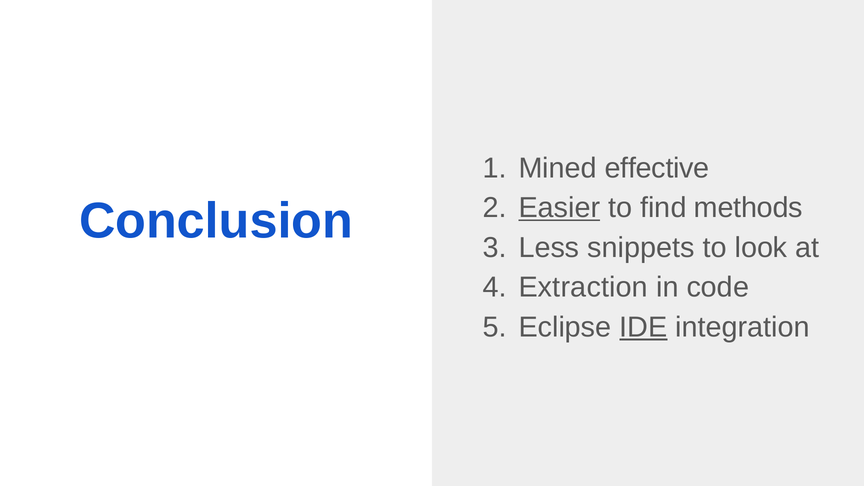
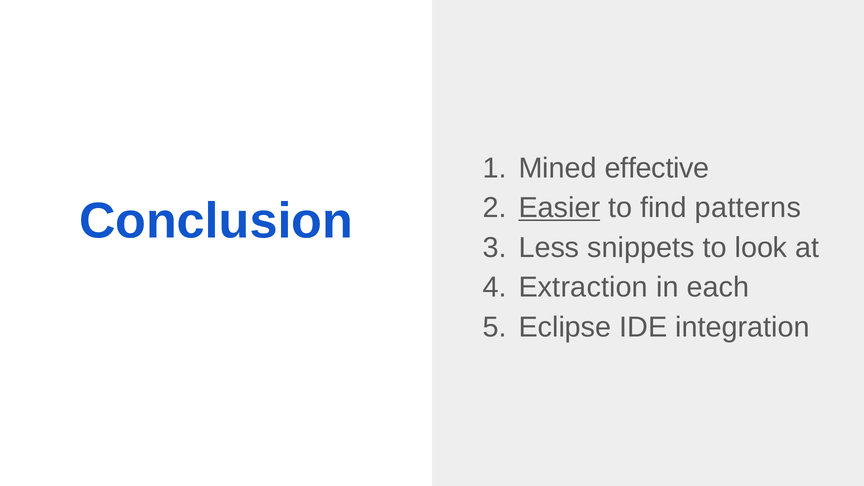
methods: methods -> patterns (748, 208)
code: code -> each (718, 287)
IDE underline: present -> none (643, 327)
